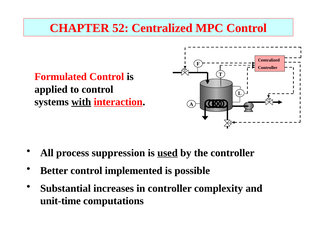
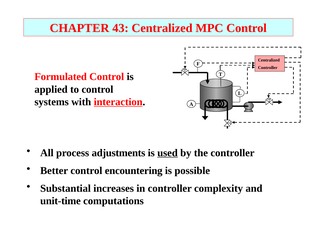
52: 52 -> 43 (120, 28)
with underline: present -> none (81, 102)
suppression: suppression -> adjustments (118, 152)
implemented: implemented -> encountering (134, 170)
